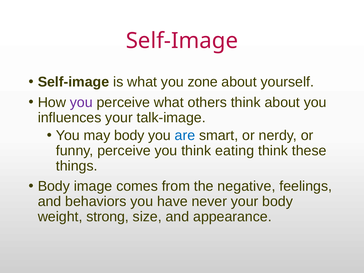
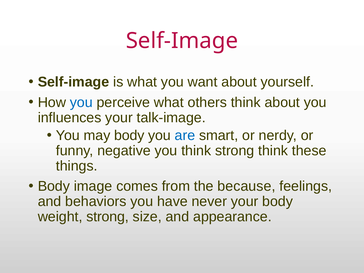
zone: zone -> want (203, 82)
you colour: purple -> blue (81, 102)
funny perceive: perceive -> negative (124, 151)
think eating: eating -> strong (235, 151)
negative: negative -> because (246, 186)
